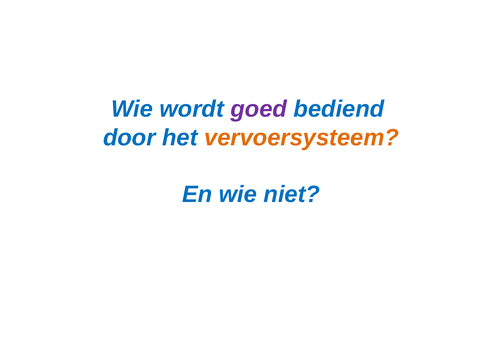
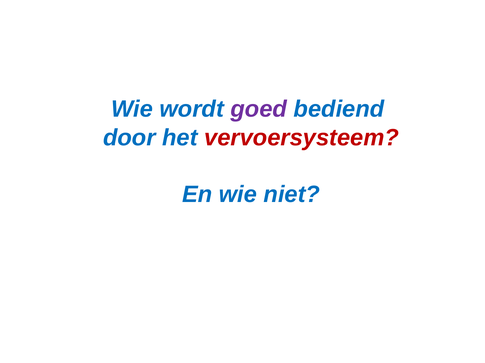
vervoersysteem colour: orange -> red (302, 138)
